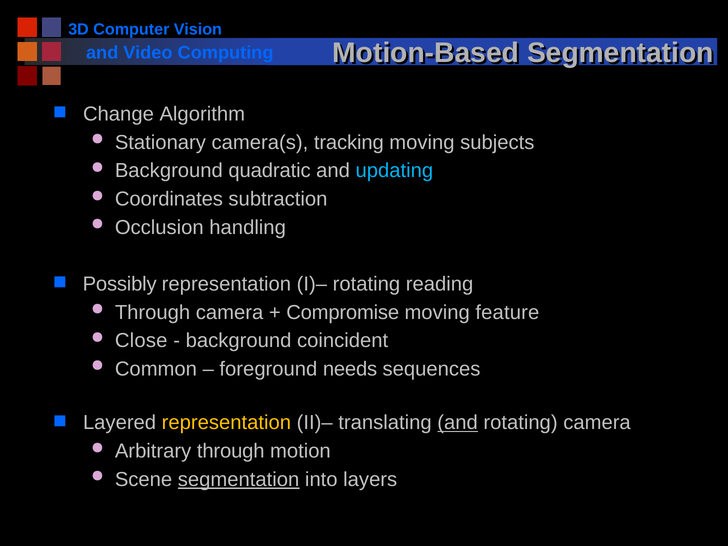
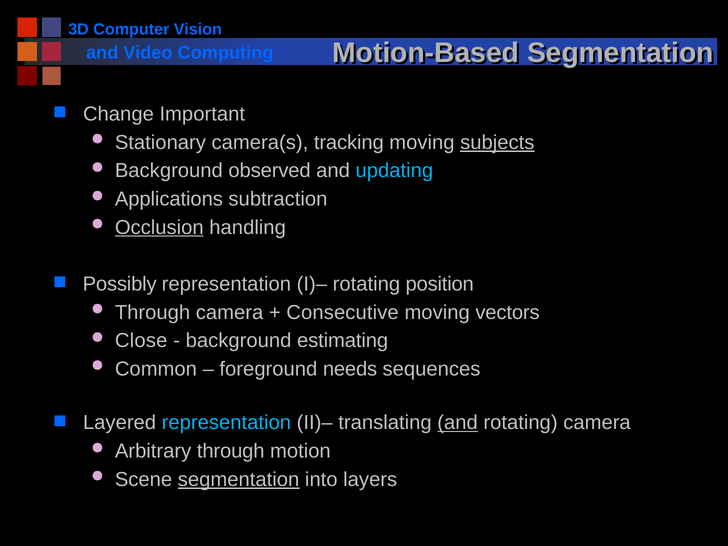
Algorithm: Algorithm -> Important (202, 114)
subjects underline: none -> present (497, 142)
quadratic: quadratic -> observed (270, 171)
Coordinates: Coordinates -> Applications (169, 199)
Occlusion underline: none -> present (159, 227)
reading: reading -> position (440, 284)
Compromise: Compromise -> Consecutive (343, 312)
feature: feature -> vectors (508, 312)
coincident: coincident -> estimating (343, 341)
representation colour: yellow -> light blue (226, 423)
